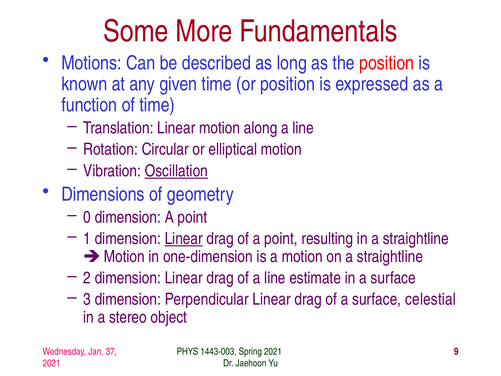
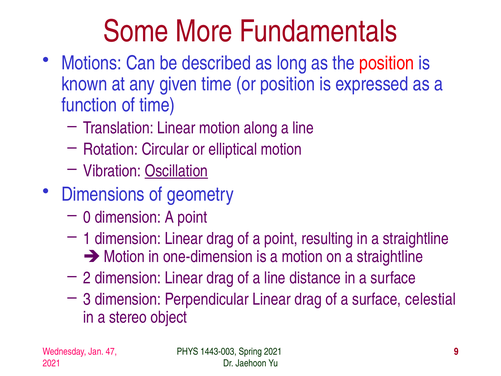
Linear underline: present -> none (184, 238)
estimate: estimate -> distance (315, 278)
37: 37 -> 47 (111, 351)
